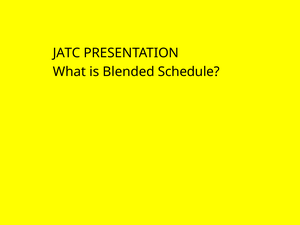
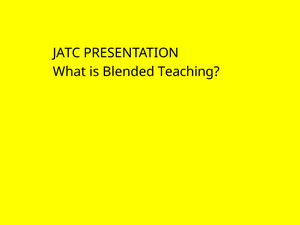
Schedule: Schedule -> Teaching (189, 72)
